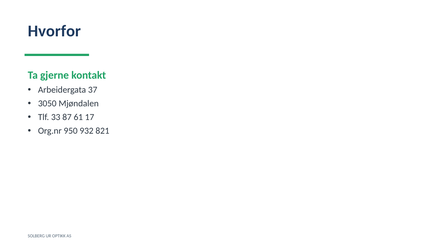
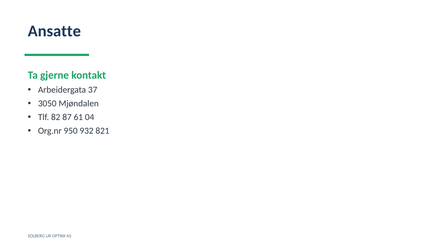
Hvorfor: Hvorfor -> Ansatte (54, 31)
33: 33 -> 82 (56, 117)
17: 17 -> 04 (90, 117)
